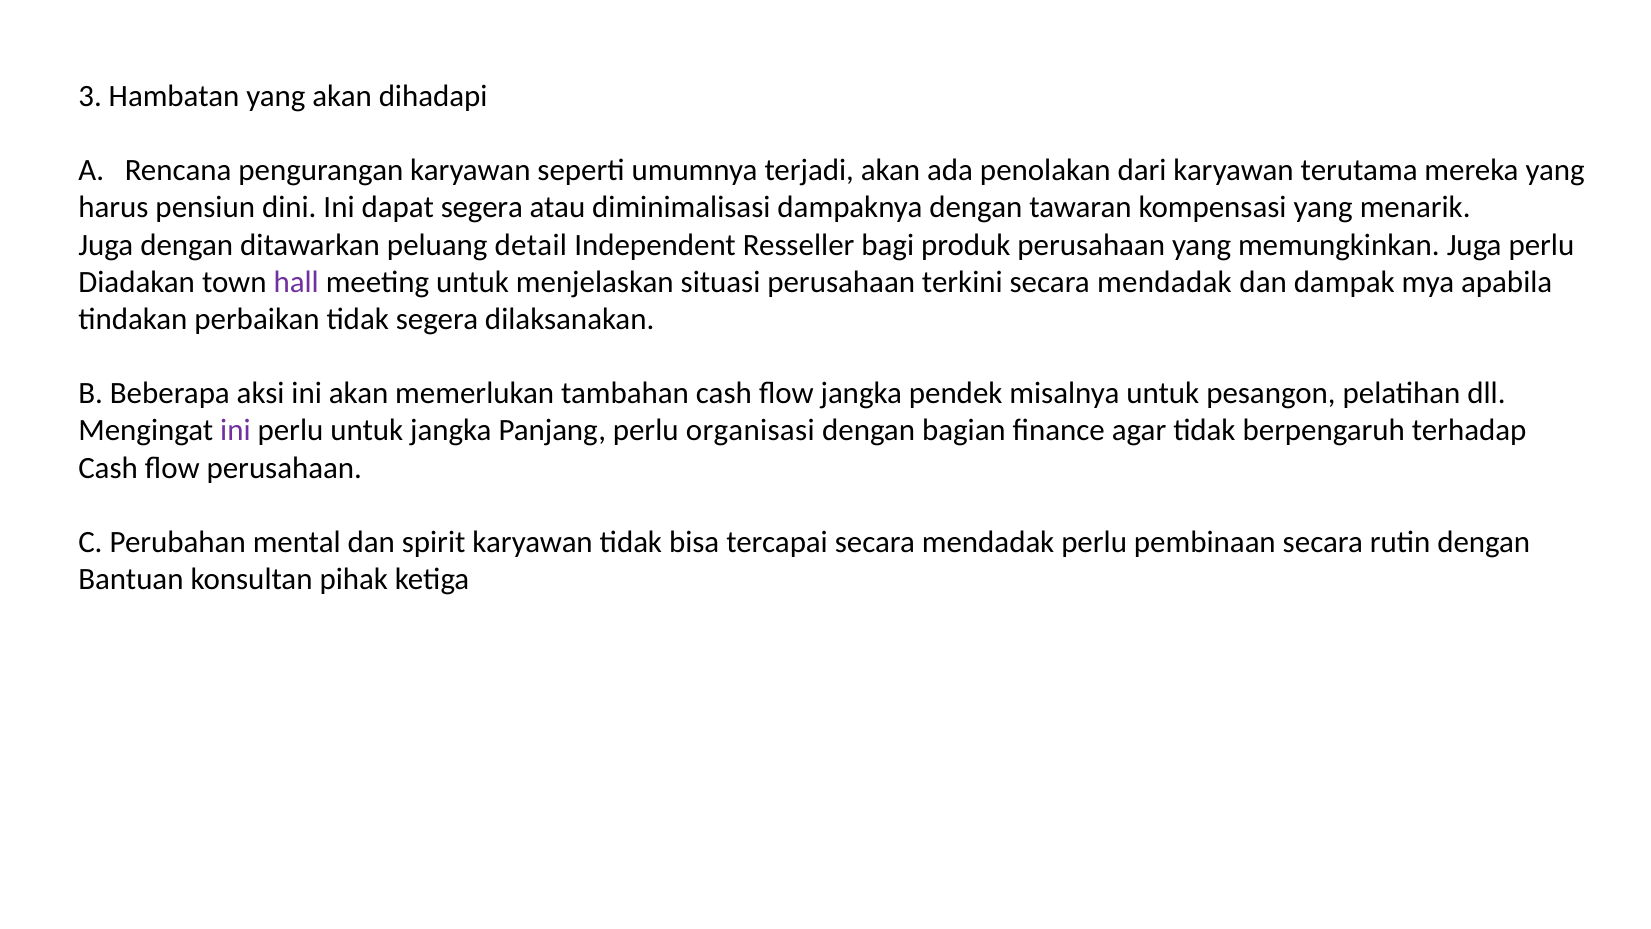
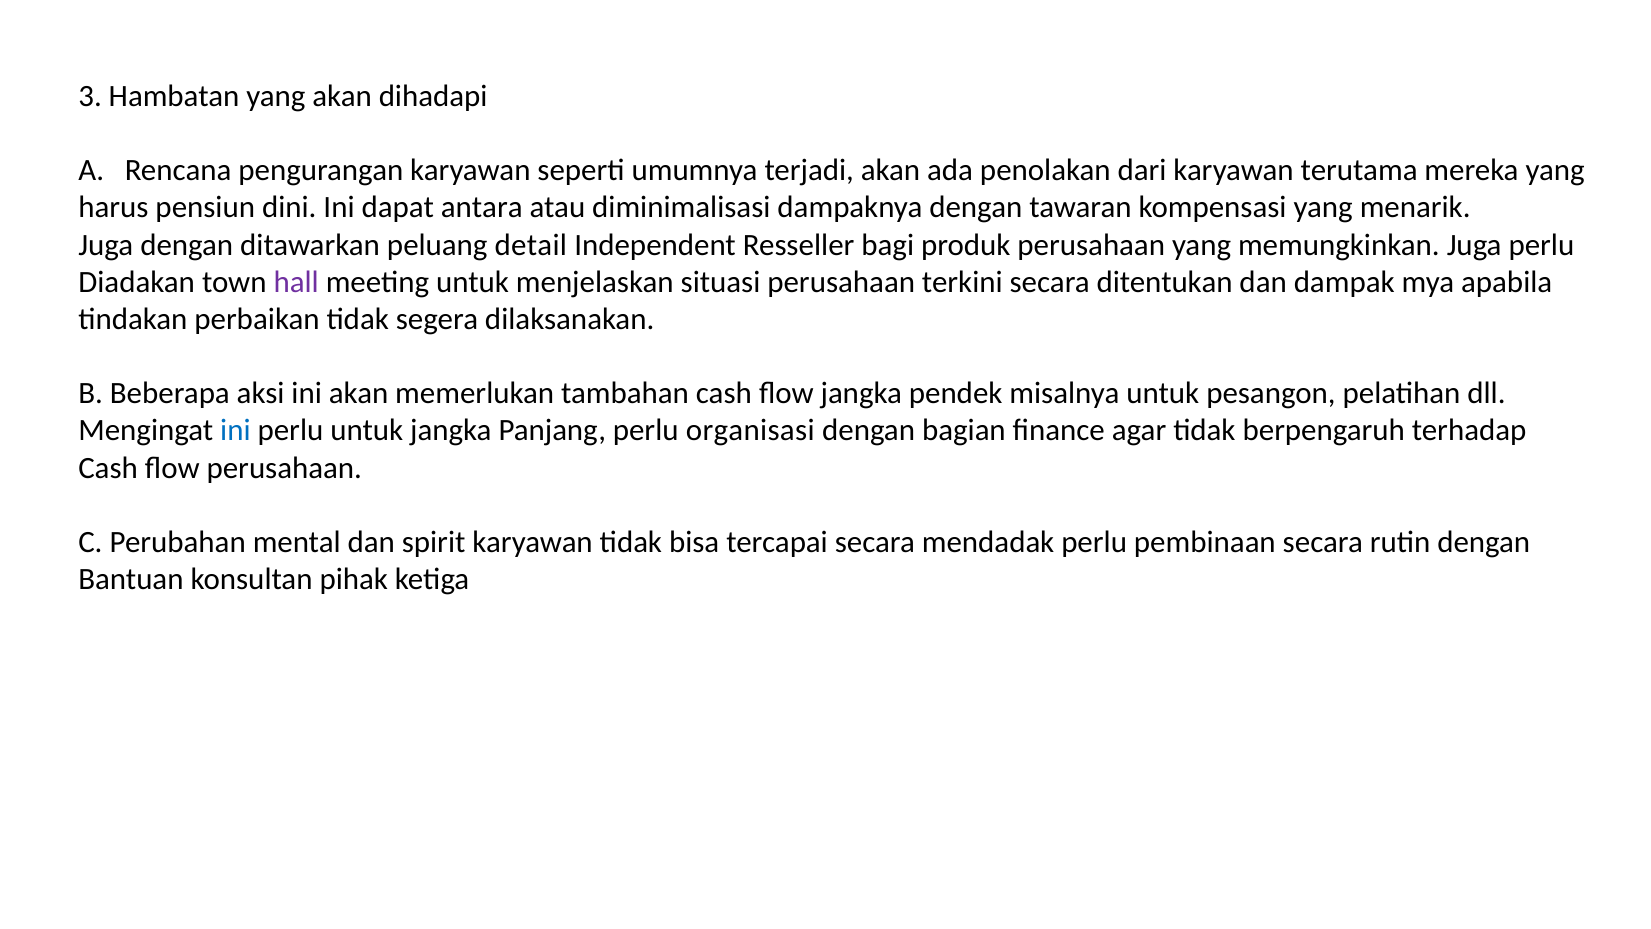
dapat segera: segera -> antara (482, 208)
terkini secara mendadak: mendadak -> ditentukan (1165, 282)
ini colour: purple -> blue (235, 431)
